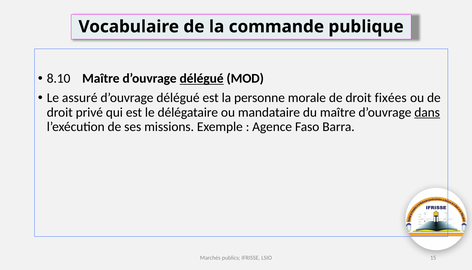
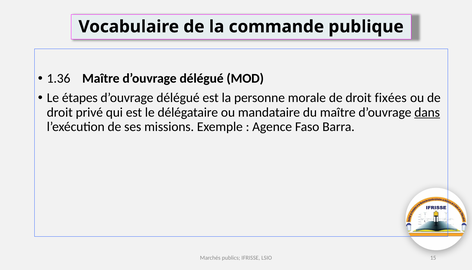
8.10: 8.10 -> 1.36 (59, 79)
délégué underline: present -> none (202, 79)
assuré: assuré -> étapes (80, 98)
